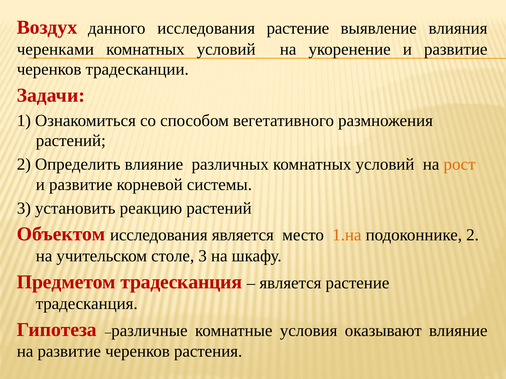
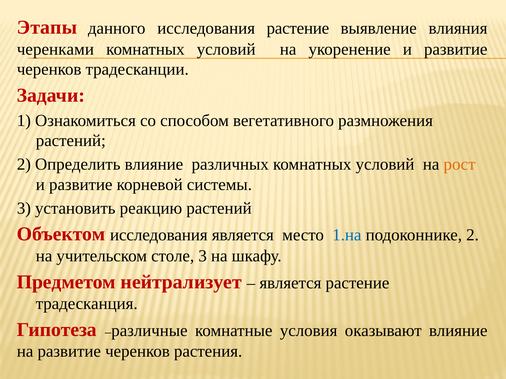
Воздух: Воздух -> Этапы (47, 28)
1.на colour: orange -> blue (347, 235)
Предметом традесканция: традесканция -> нейтрализует (181, 282)
